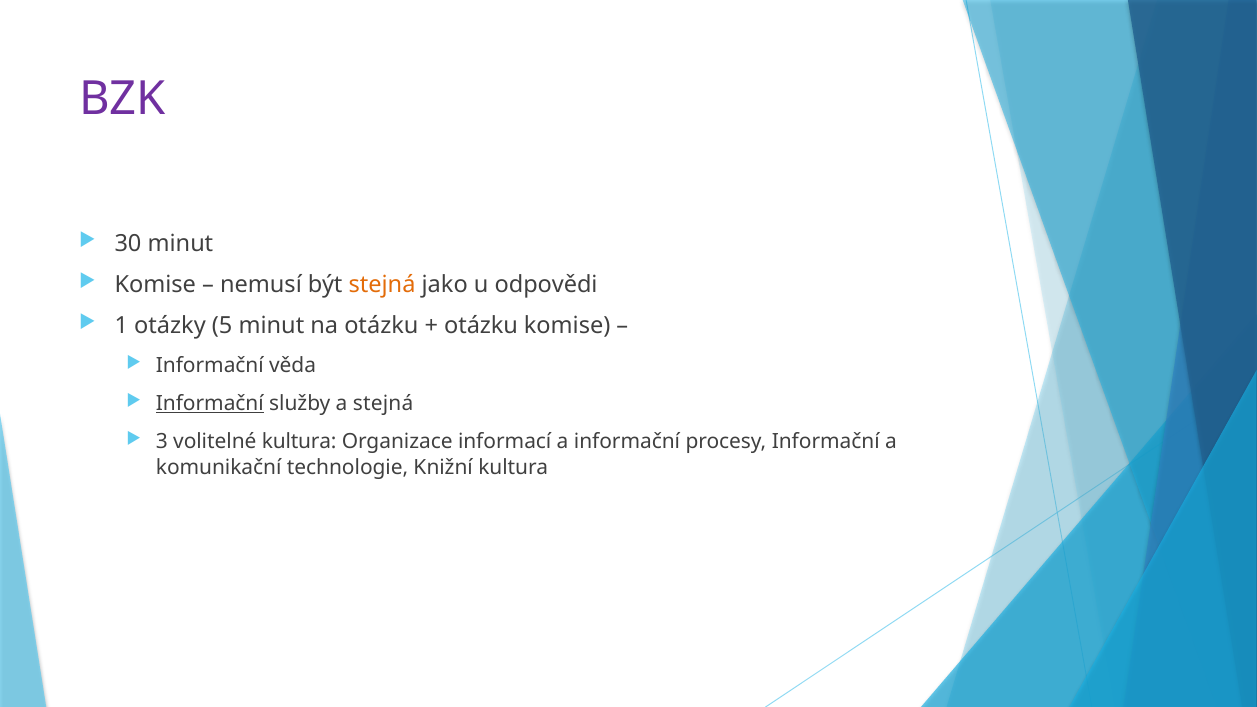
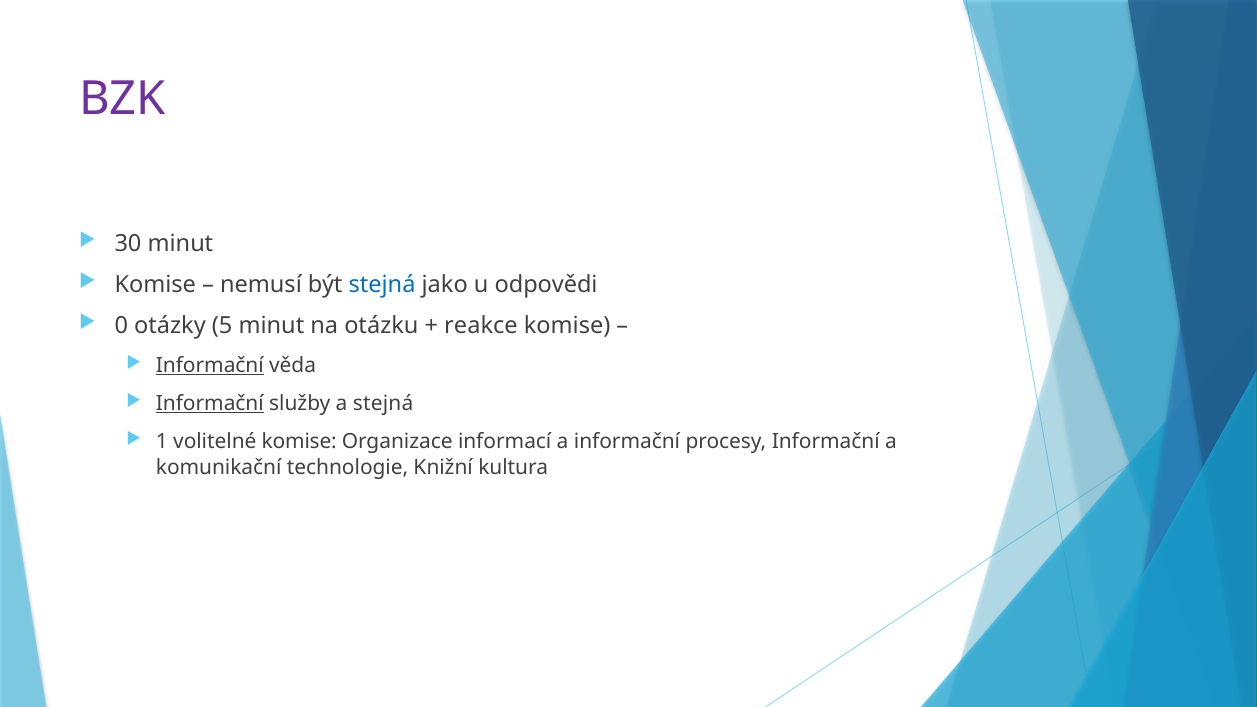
stejná colour: orange -> blue (382, 285)
1: 1 -> 0 (121, 326)
otázku: otázku -> reakce (481, 326)
Informační underline: none -> present (210, 366)
3: 3 -> 1 (162, 442)
volitelné kultura: kultura -> komise (299, 442)
